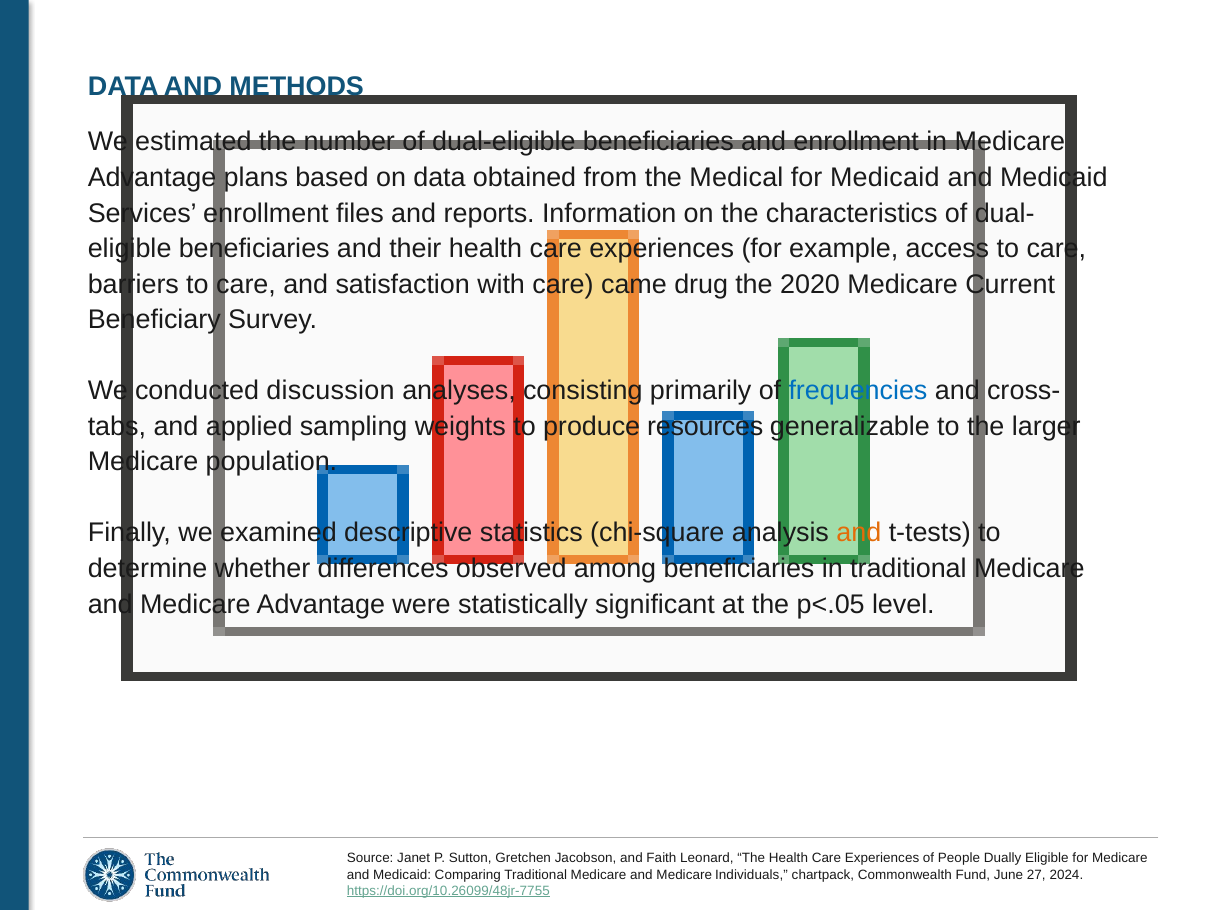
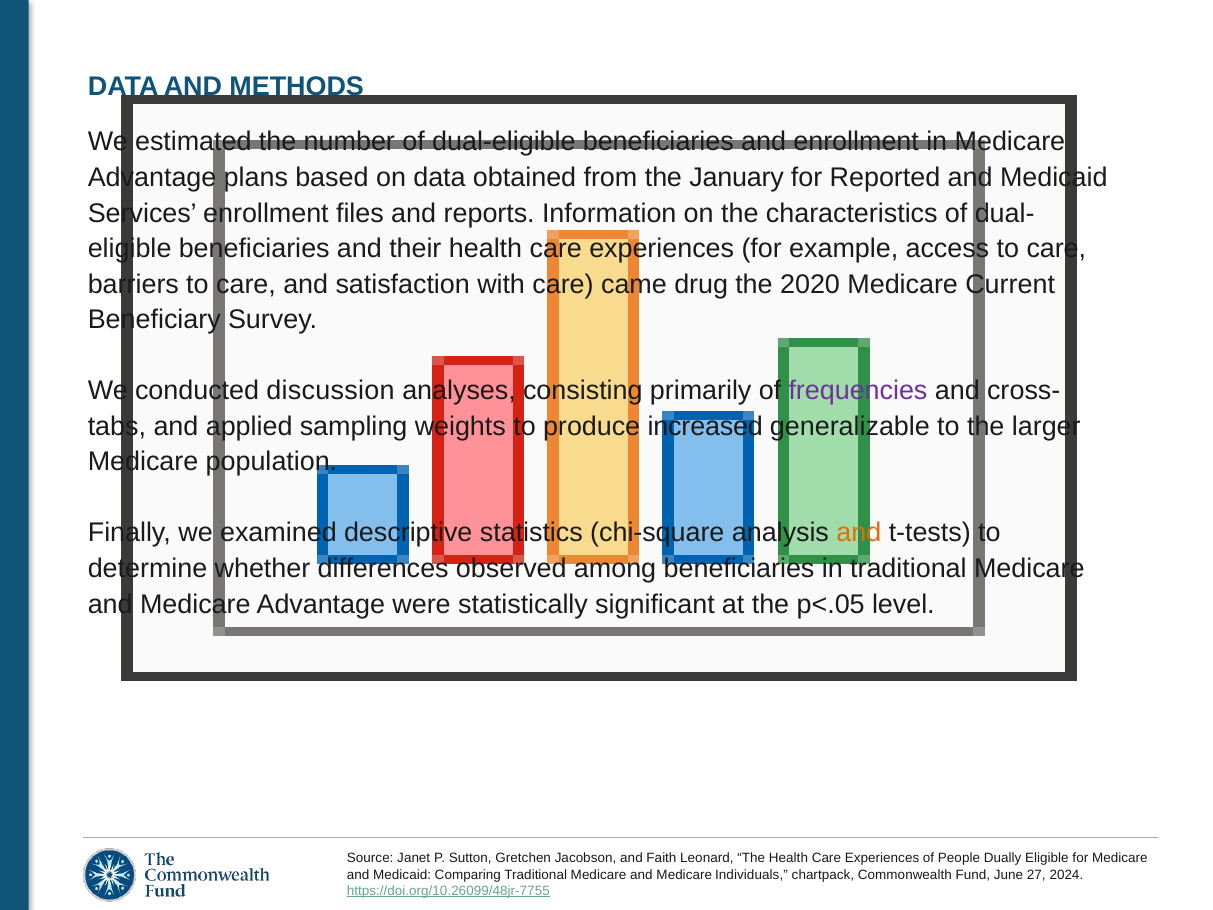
Medical: Medical -> January (737, 178)
for Medicaid: Medicaid -> Reported (885, 178)
frequencies colour: blue -> purple (858, 391)
resources: resources -> increased (705, 426)
